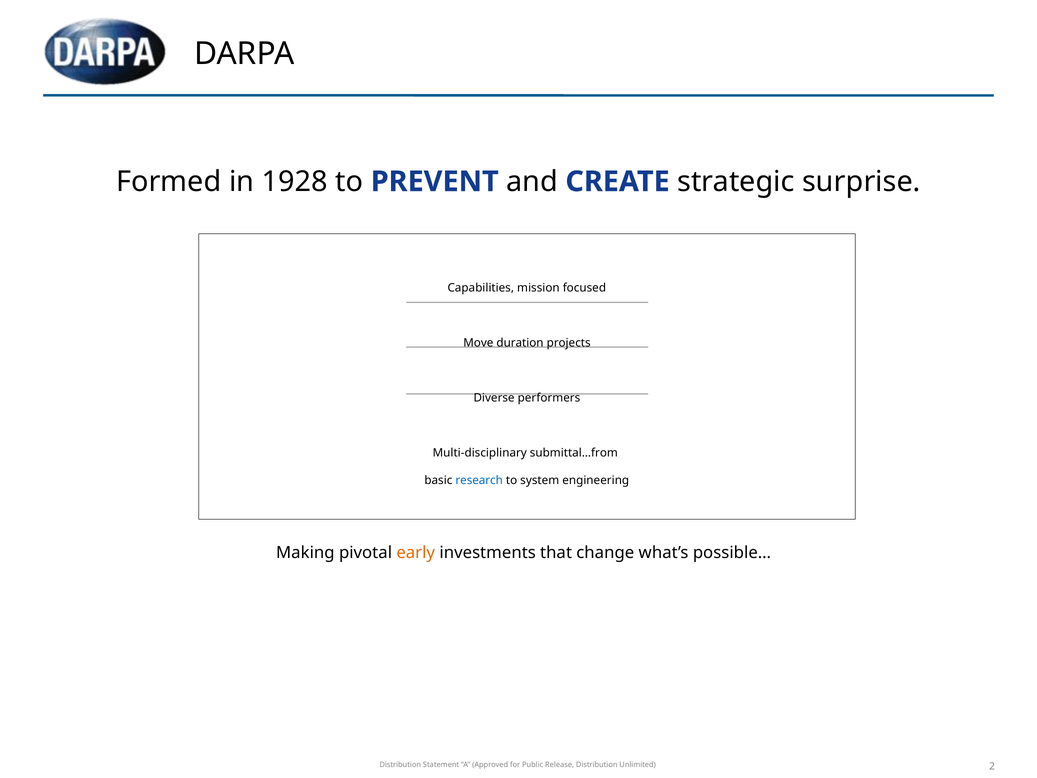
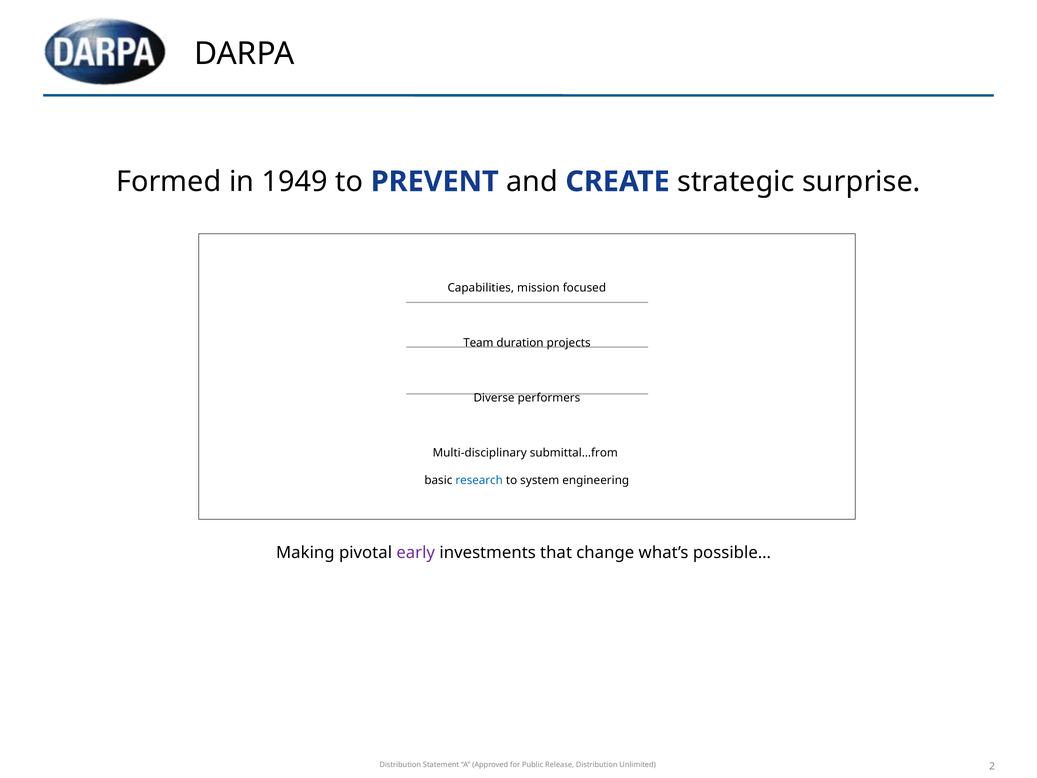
1928: 1928 -> 1949 (295, 182)
Move: Move -> Team (478, 343)
early colour: orange -> purple (416, 553)
